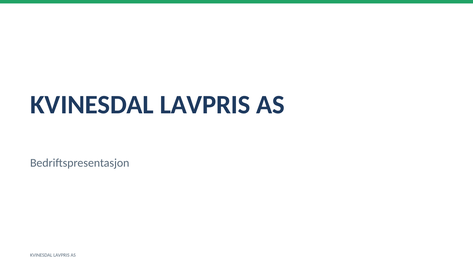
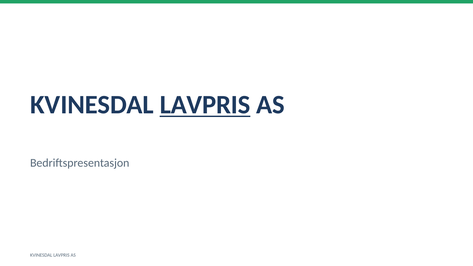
LAVPRIS underline: none -> present (205, 105)
